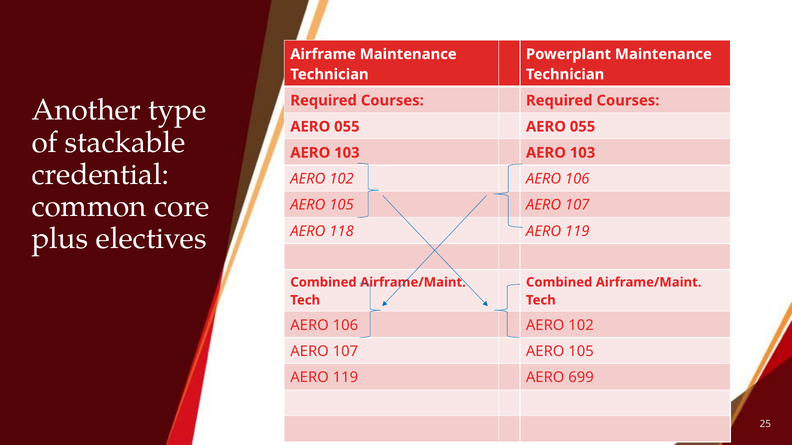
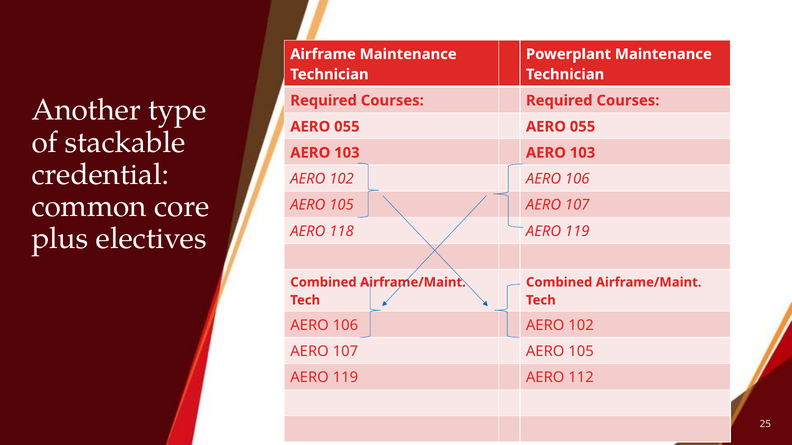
699: 699 -> 112 (581, 378)
